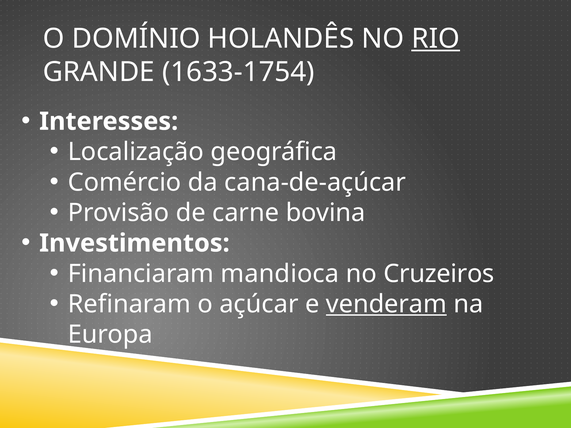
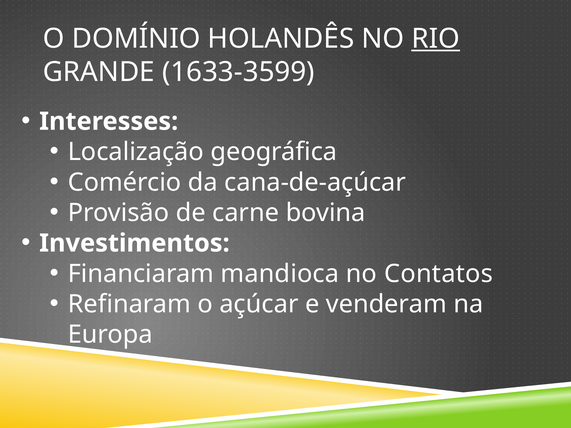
1633-1754: 1633-1754 -> 1633-3599 (238, 72)
Cruzeiros: Cruzeiros -> Contatos (439, 274)
venderam underline: present -> none (386, 304)
